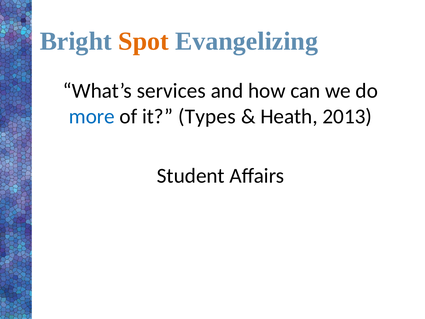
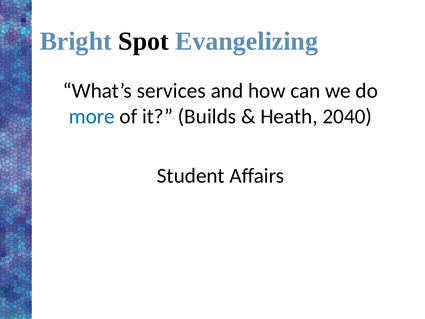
Spot colour: orange -> black (143, 41)
Types: Types -> Builds (207, 116)
2013: 2013 -> 2040 (347, 116)
